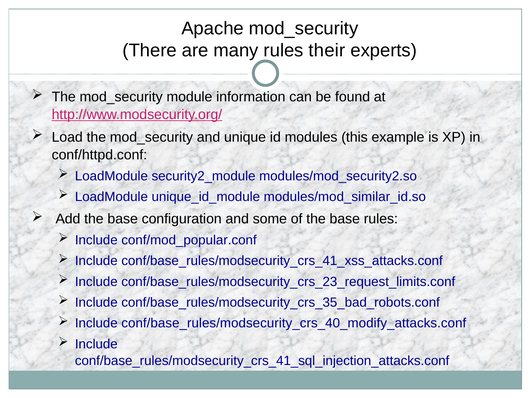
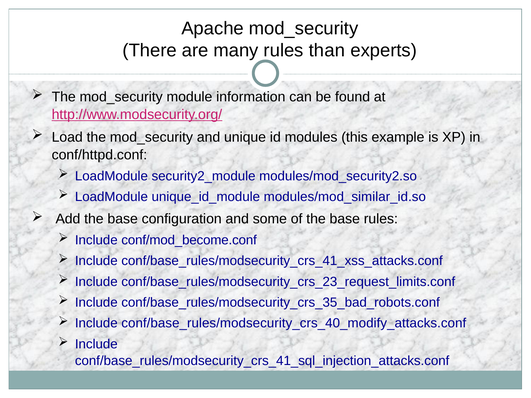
their: their -> than (327, 50)
conf/mod_popular.conf: conf/mod_popular.conf -> conf/mod_become.conf (189, 240)
